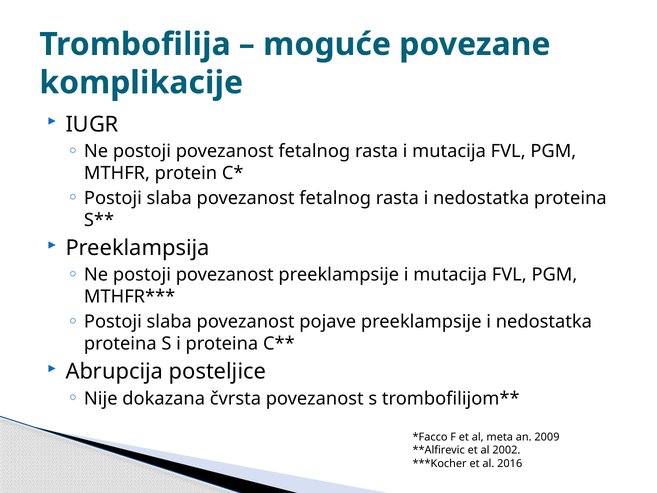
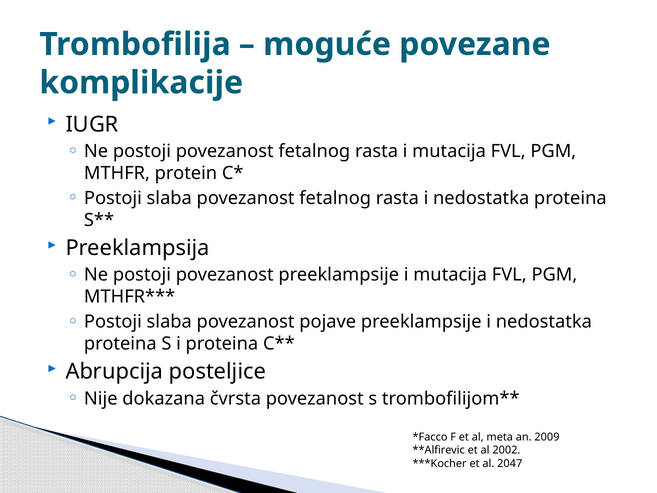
2016: 2016 -> 2047 (510, 463)
